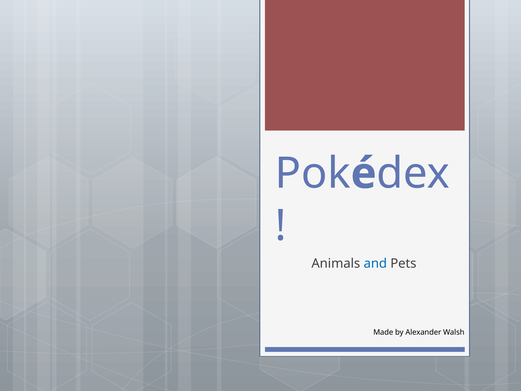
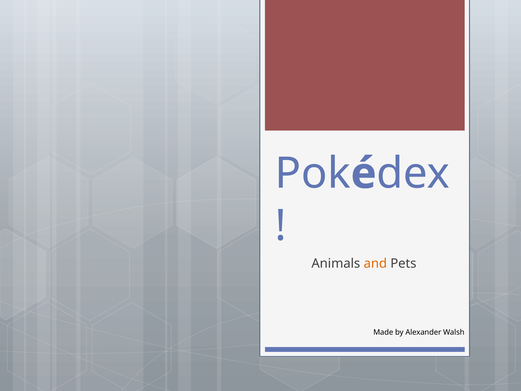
and colour: blue -> orange (375, 263)
